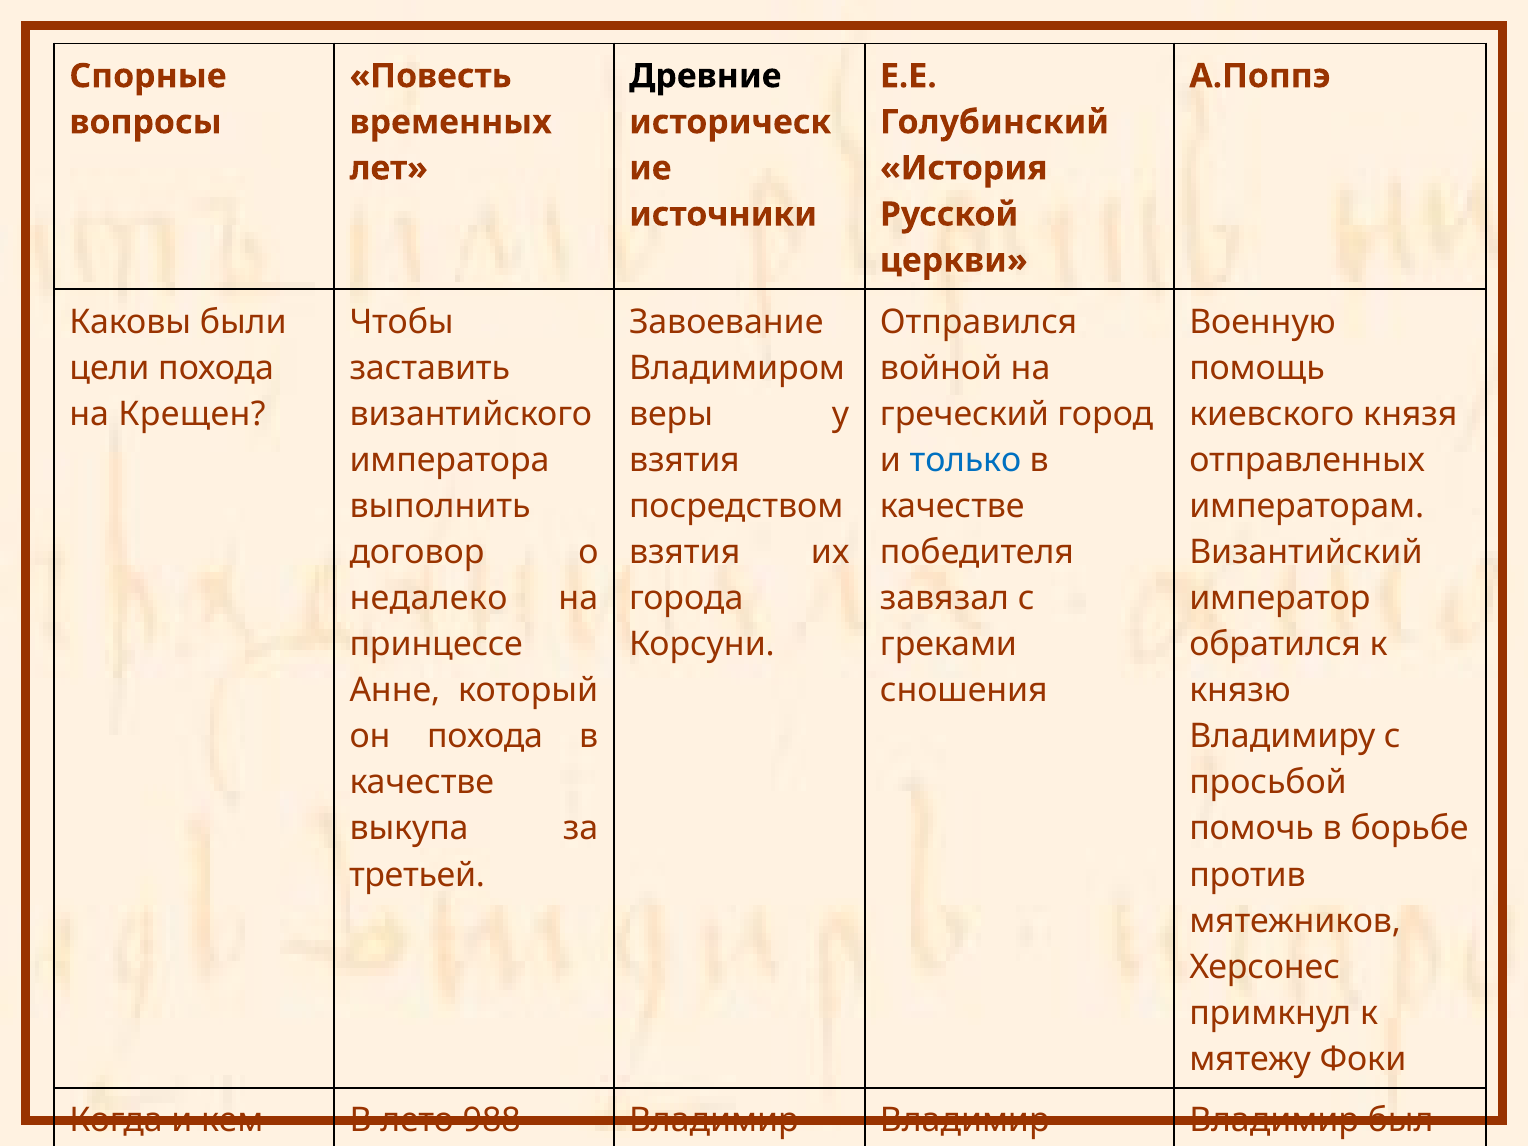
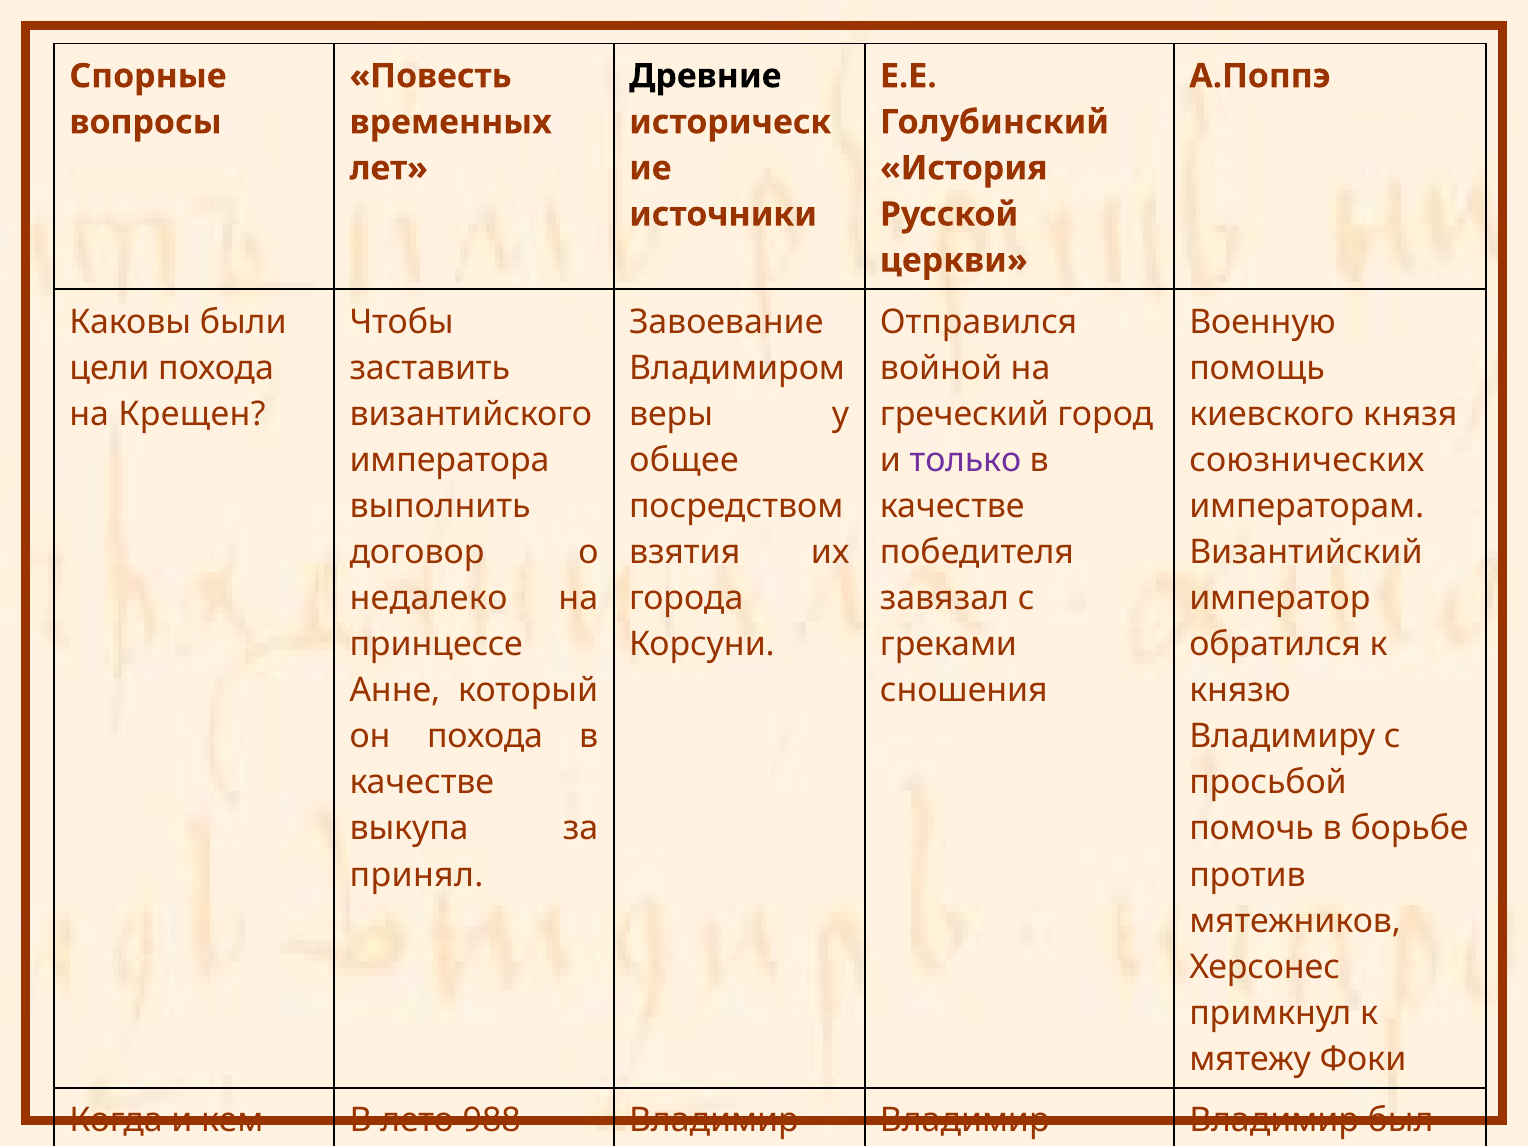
взятия: взятия -> общее (684, 460)
только colour: blue -> purple (965, 460)
отправленных: отправленных -> союзнических (1307, 460)
третьей: третьей -> принял (417, 875)
